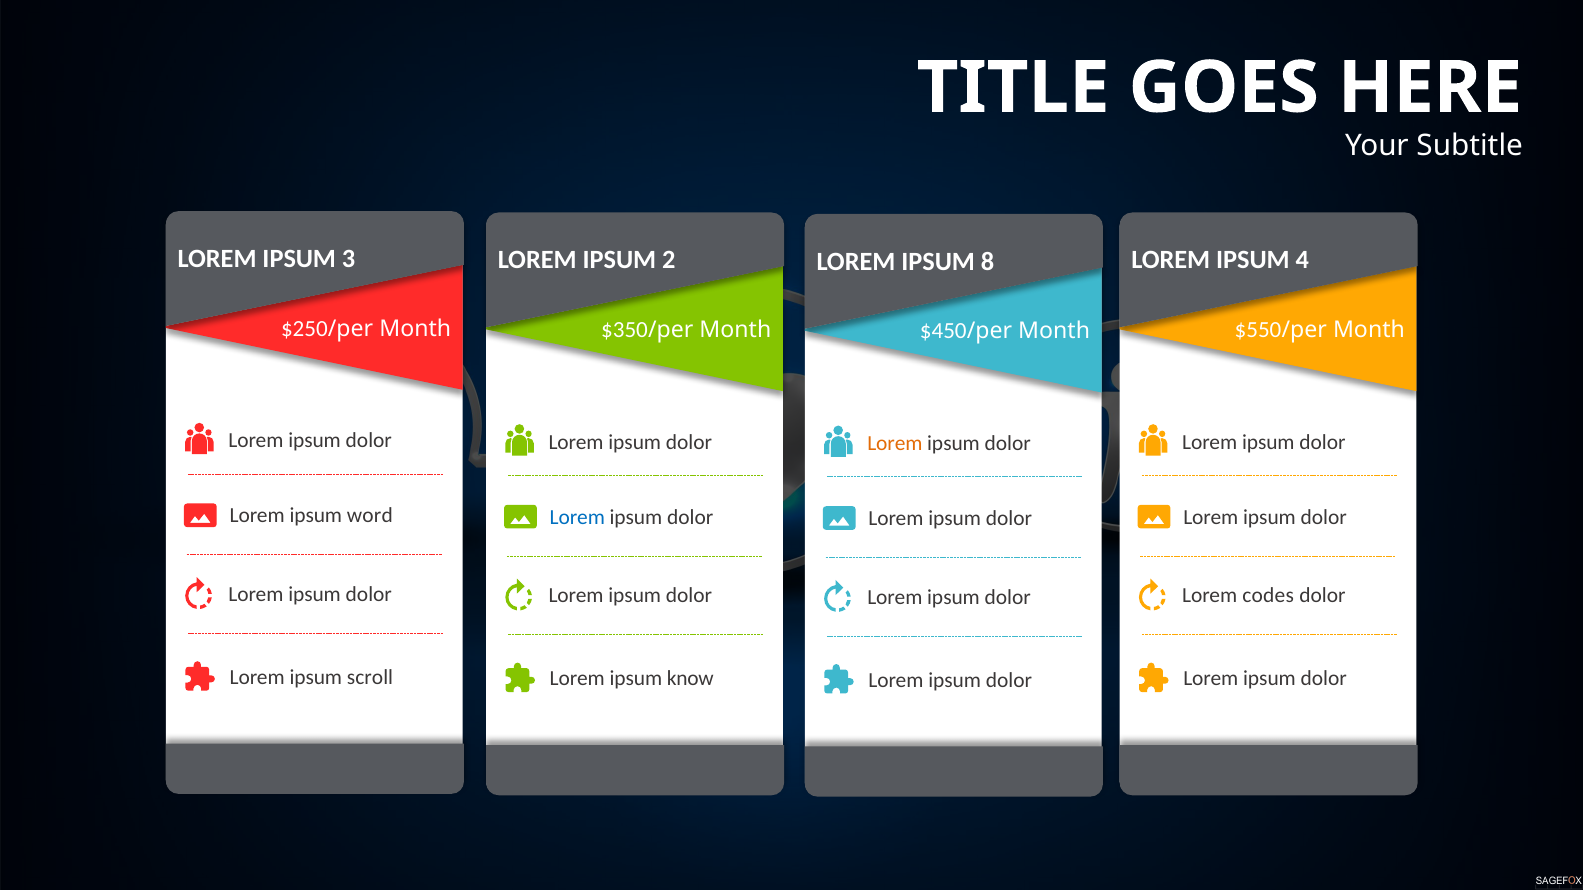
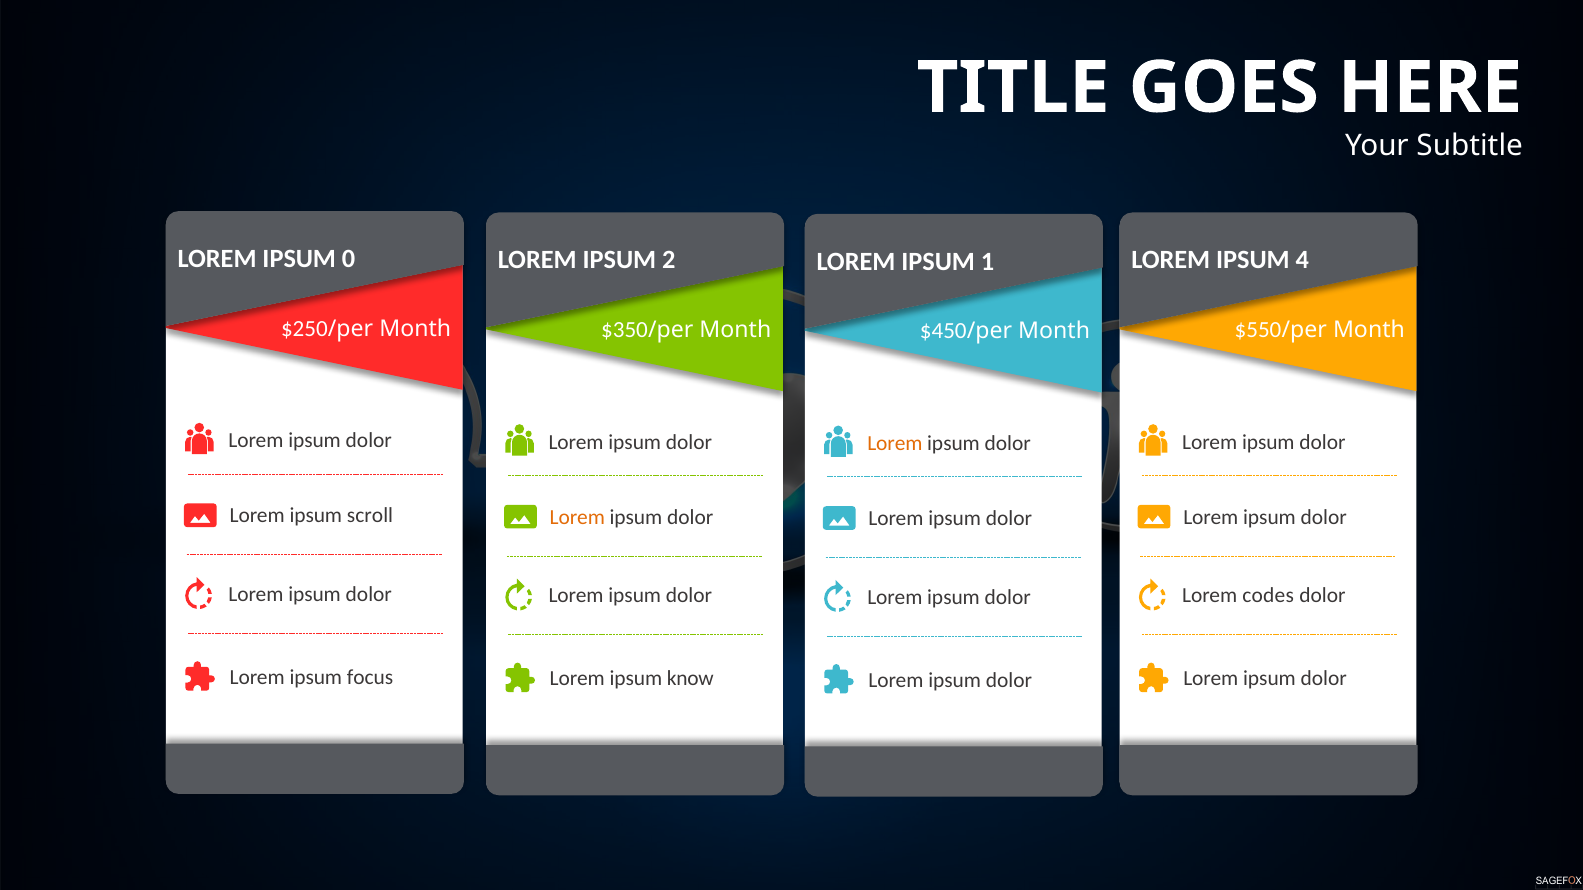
3: 3 -> 0 (349, 259)
8: 8 -> 1 (988, 262)
word: word -> scroll (370, 516)
Lorem colour: blue -> orange (577, 517)
scroll: scroll -> focus (370, 678)
